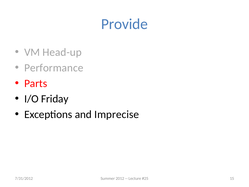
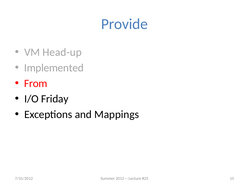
Performance: Performance -> Implemented (54, 68)
Parts: Parts -> From (36, 83)
Imprecise: Imprecise -> Mappings (117, 114)
